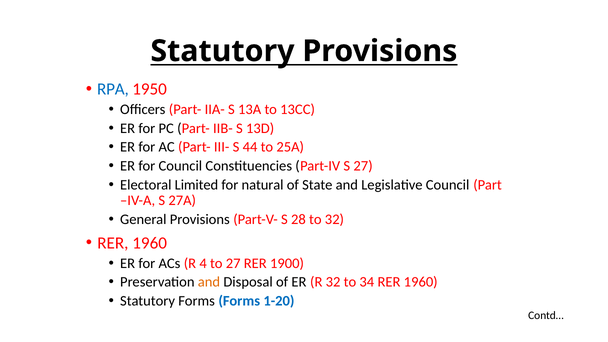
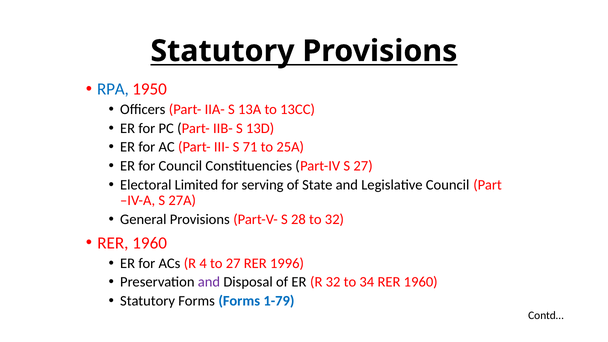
44: 44 -> 71 (250, 147)
natural: natural -> serving (263, 185)
1900: 1900 -> 1996 (287, 263)
and colour: orange -> purple (209, 282)
1-20: 1-20 -> 1-79 (279, 301)
